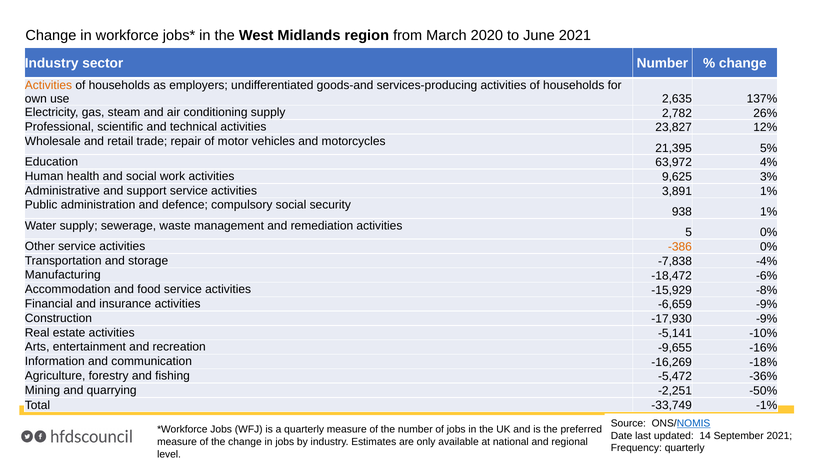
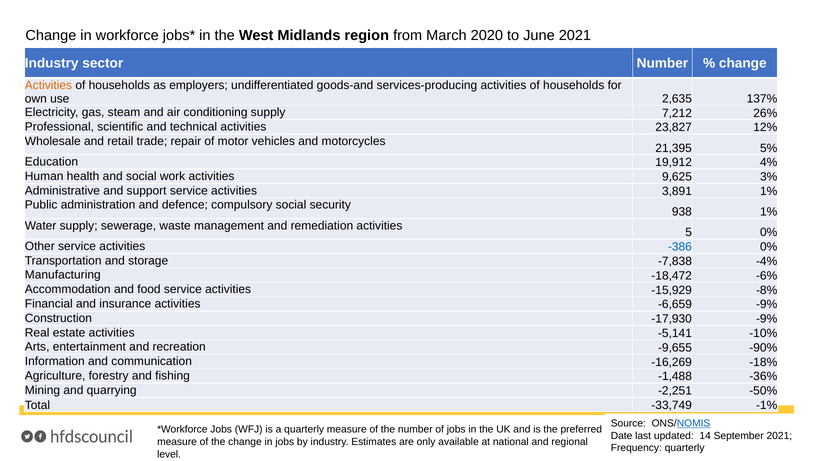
2,782: 2,782 -> 7,212 (677, 113)
63,972: 63,972 -> 19,912 (674, 163)
-386 colour: orange -> blue (680, 247)
-16%: -16% -> -90% (763, 348)
-5,472: -5,472 -> -1,488 (675, 377)
